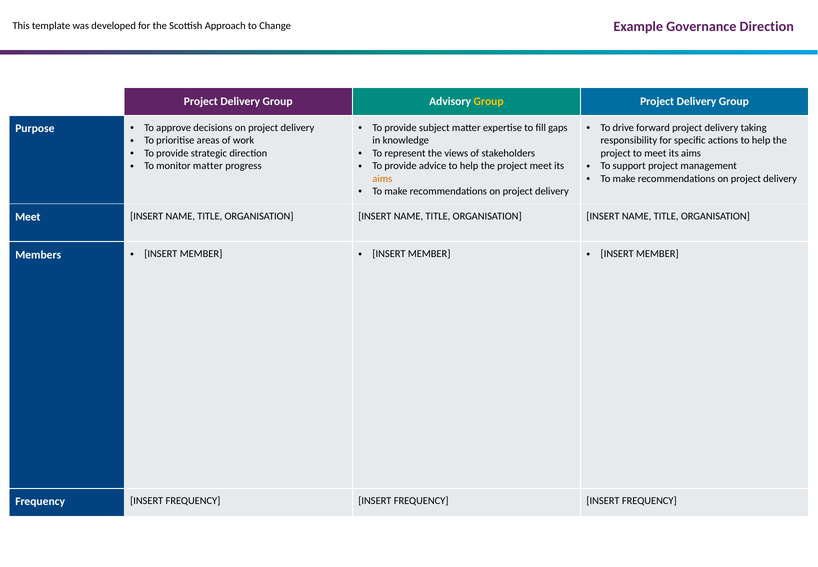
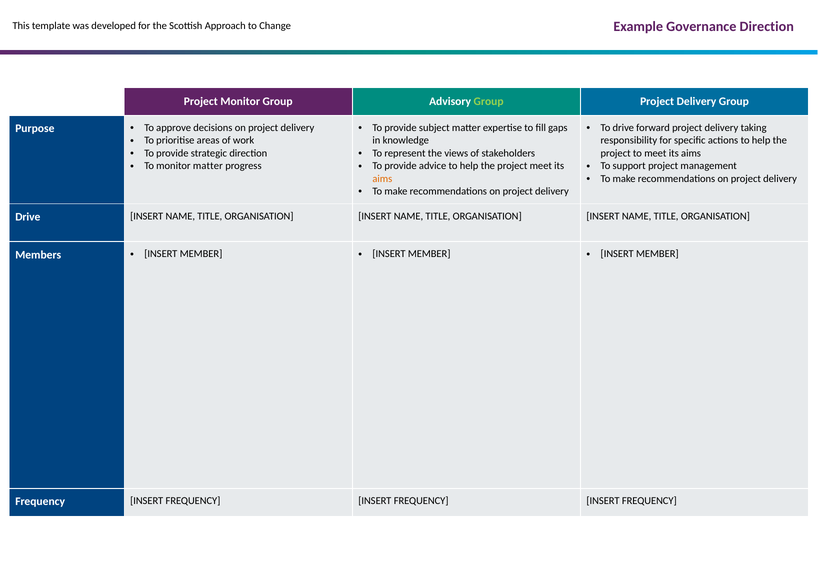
Delivery: Delivery -> Monitor (240, 101)
Group colour: yellow -> light green (489, 101)
Meet: Meet -> Drive (28, 217)
